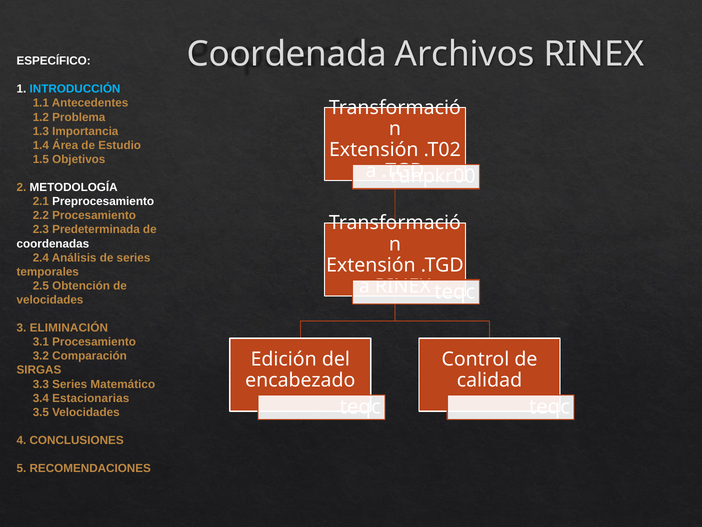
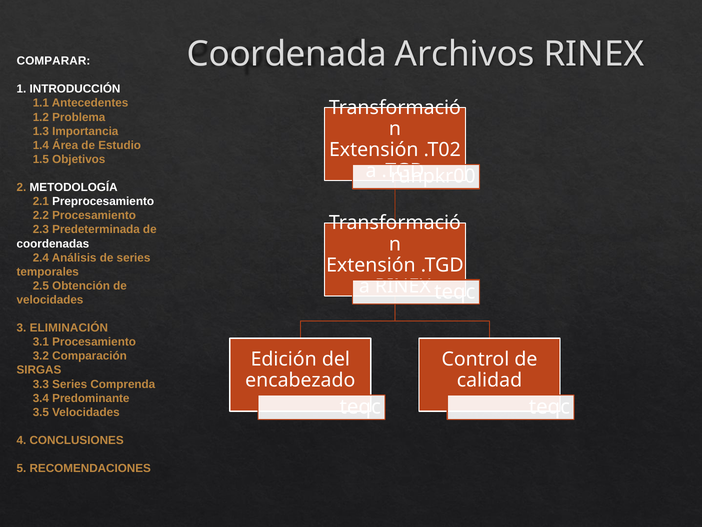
ESPECÍFICO: ESPECÍFICO -> COMPARAR (54, 61)
INTRODUCCIÓN colour: light blue -> white (75, 89)
Matemático: Matemático -> Comprenda (123, 384)
Estacionarias: Estacionarias -> Predominante (91, 398)
